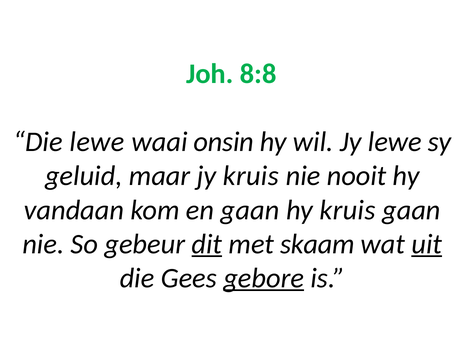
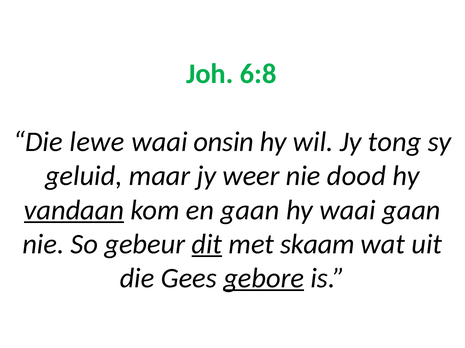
8:8: 8:8 -> 6:8 (258, 74)
Jy lewe: lewe -> tong (395, 142)
jy kruis: kruis -> weer (251, 176)
nooit: nooit -> dood (356, 176)
vandaan underline: none -> present (74, 210)
hy kruis: kruis -> waai (348, 210)
uit underline: present -> none (427, 245)
